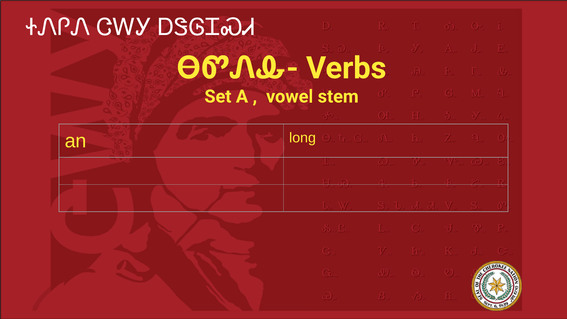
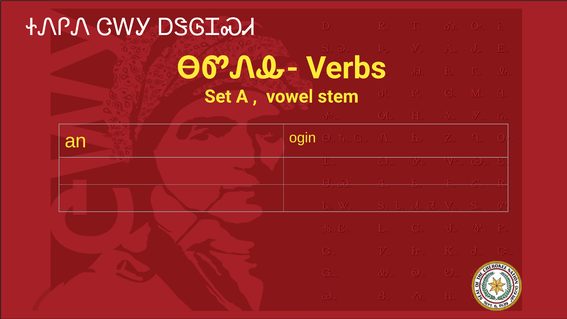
long: long -> ogin (303, 138)
